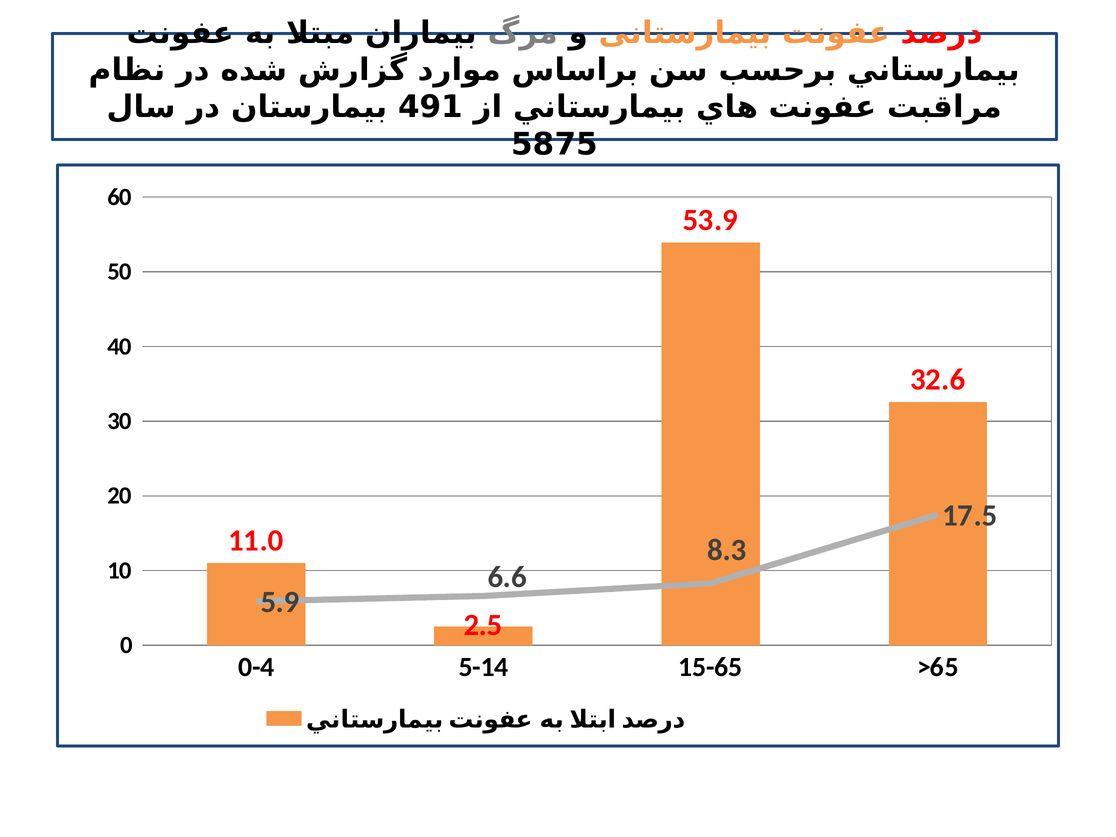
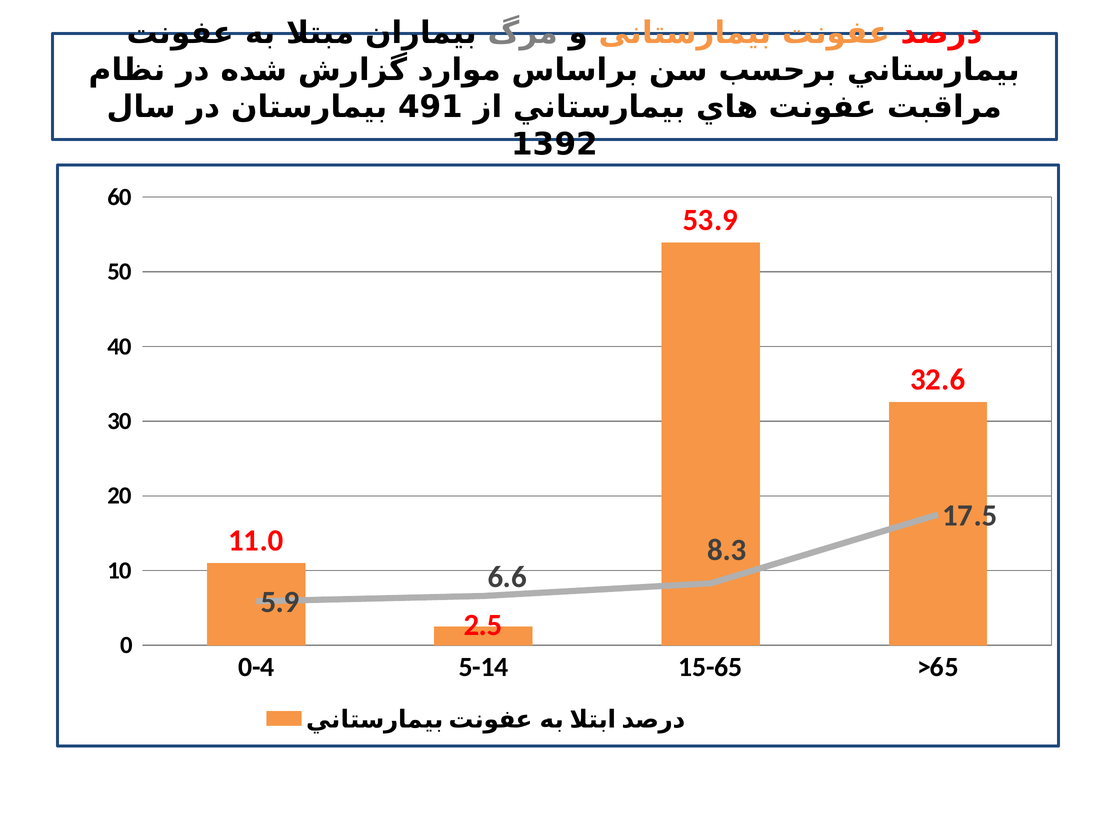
5875: 5875 -> 1392 (555, 144)
